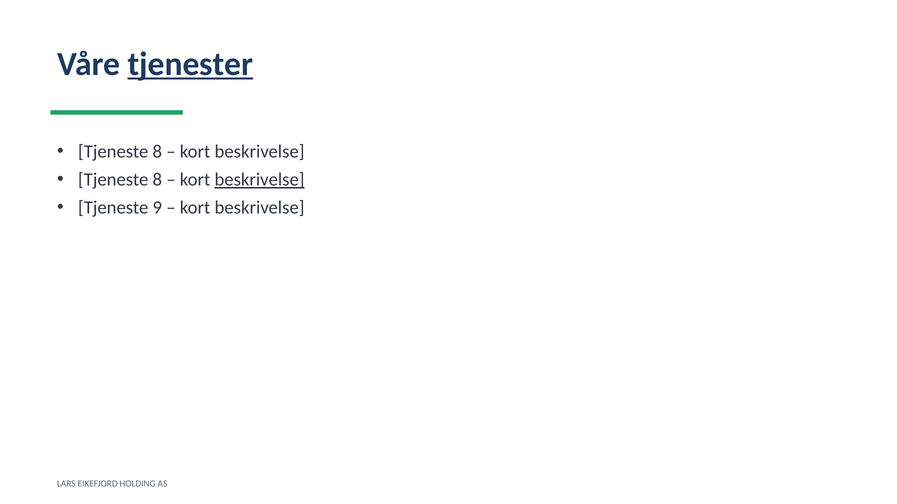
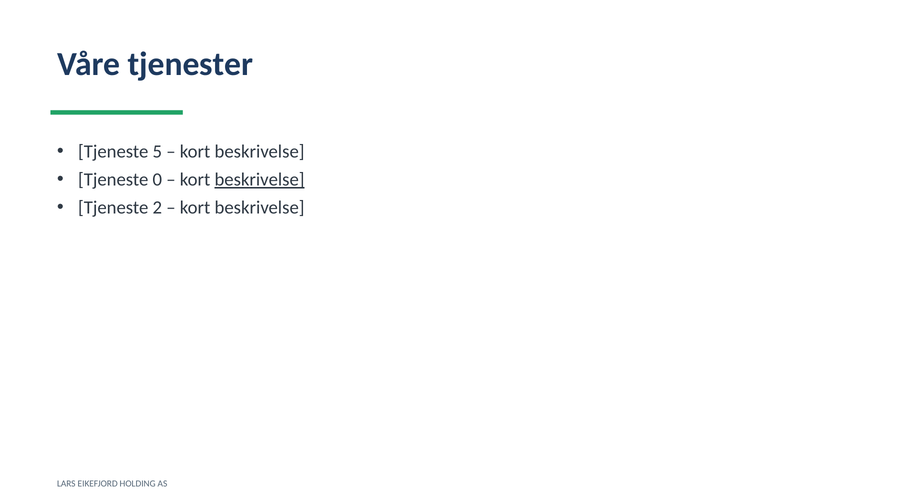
tjenester underline: present -> none (190, 64)
8: 8 -> 5 (157, 152)
8: 8 -> 0 (157, 180)
9: 9 -> 2 (157, 208)
